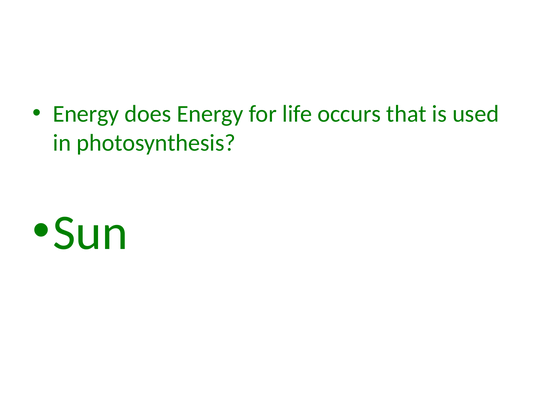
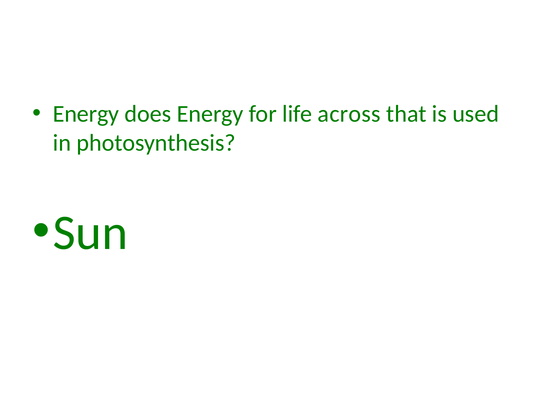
occurs: occurs -> across (349, 114)
